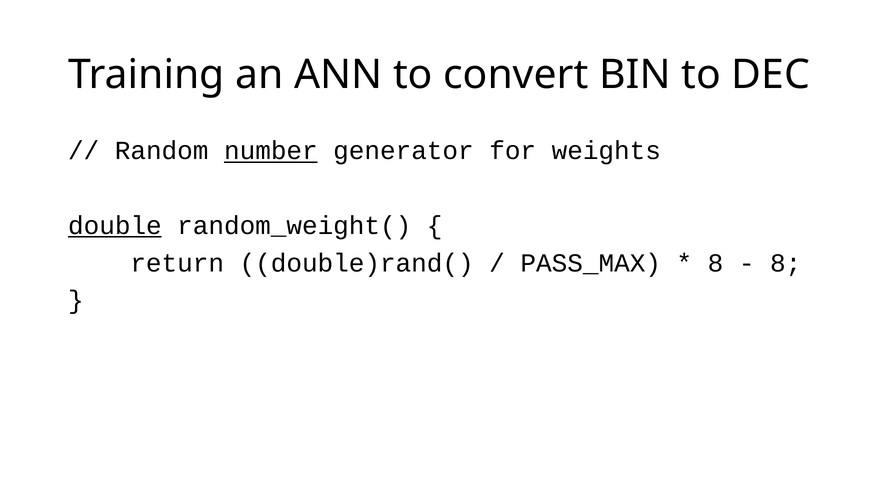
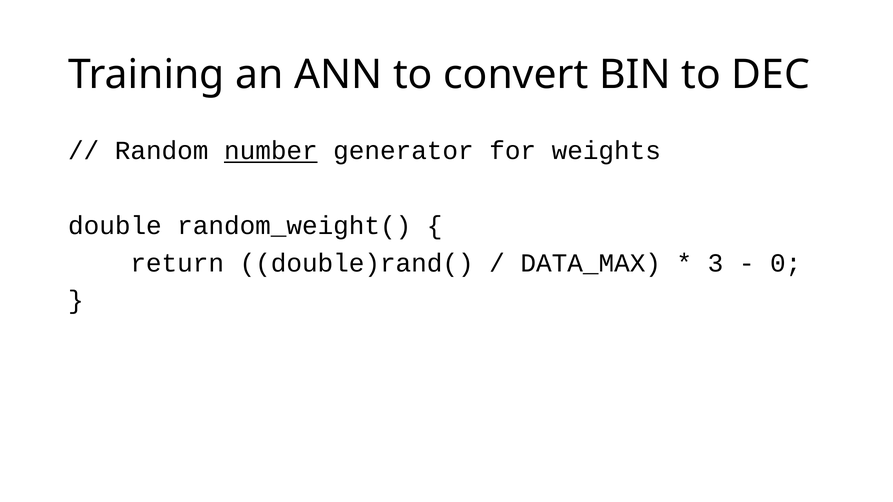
double underline: present -> none (115, 226)
PASS_MAX: PASS_MAX -> DATA_MAX (591, 263)
8: 8 -> 3 (716, 263)
8: 8 -> 0 (786, 263)
